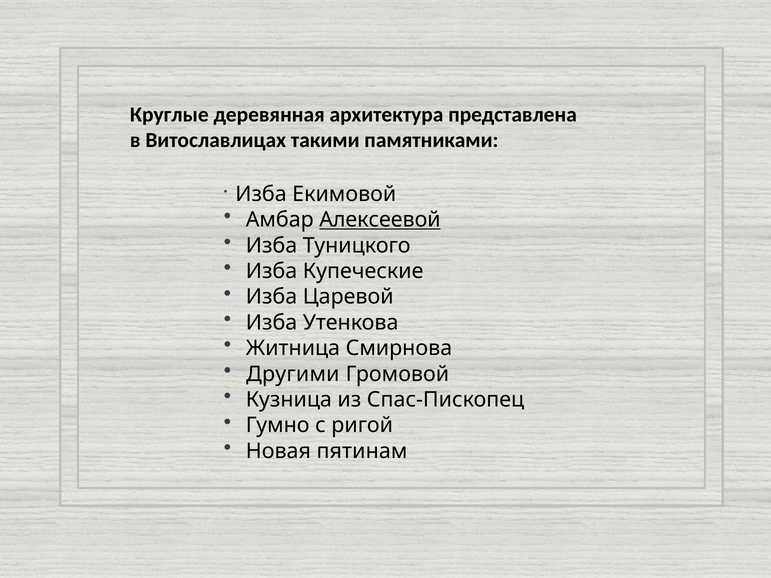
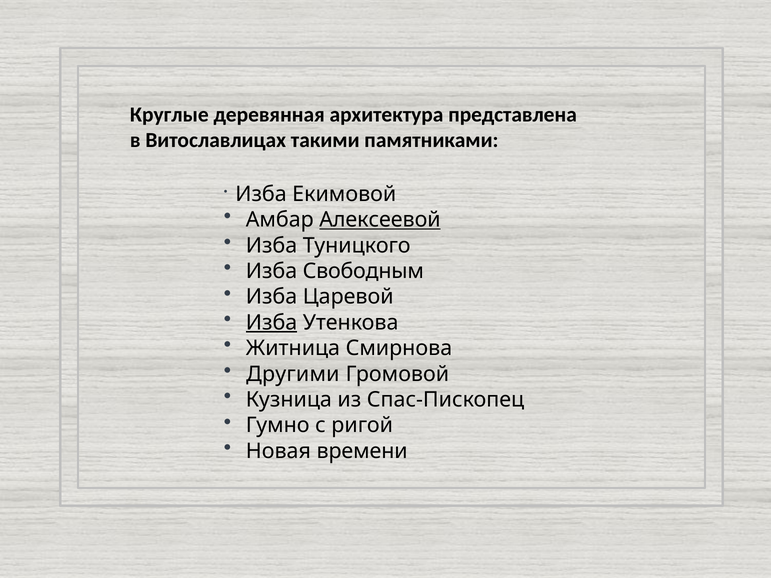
Купеческие: Купеческие -> Свободным (363, 271)
Изба underline: none -> present (272, 323)
пятинам: пятинам -> времени (362, 451)
